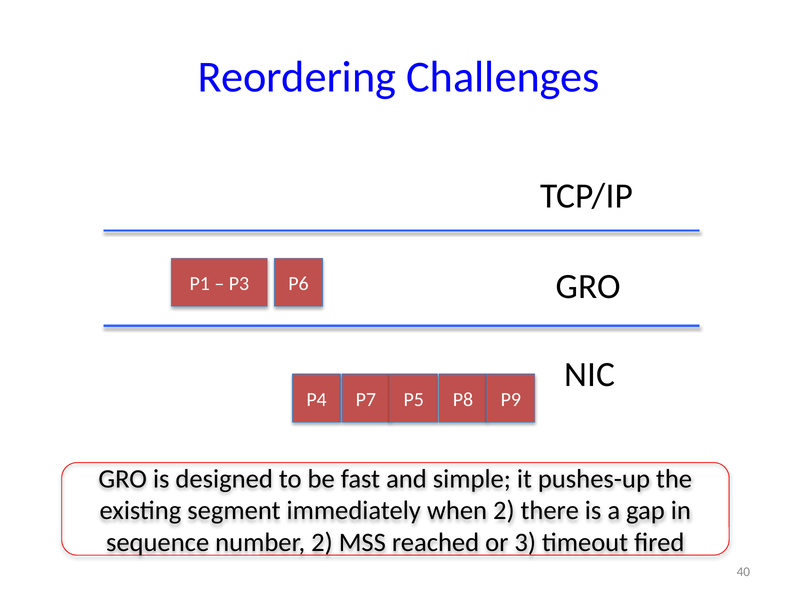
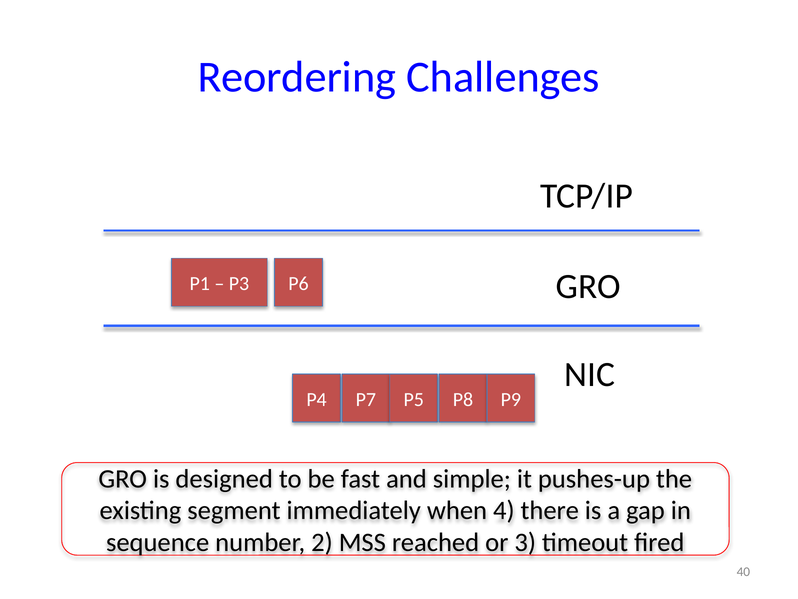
when 2: 2 -> 4 (504, 510)
